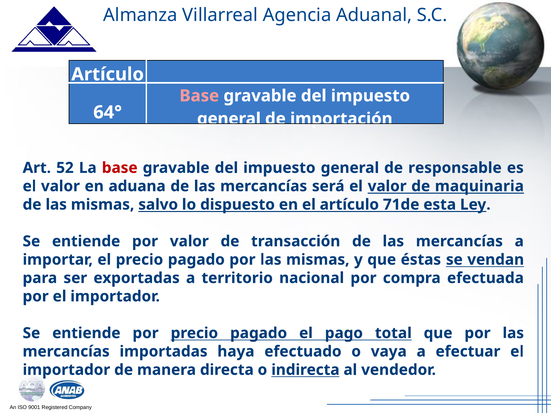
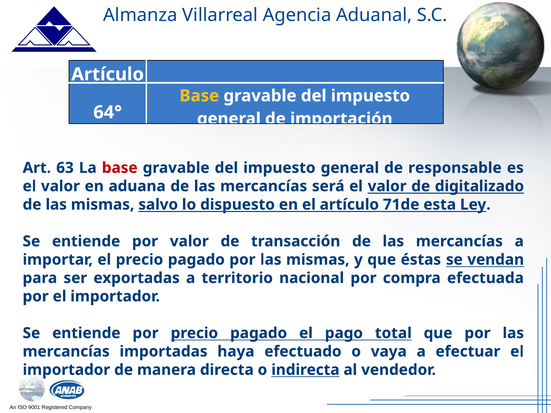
Base colour: pink -> yellow (199, 96)
52: 52 -> 63 (65, 168)
maquinaria: maquinaria -> digitalizado (479, 186)
